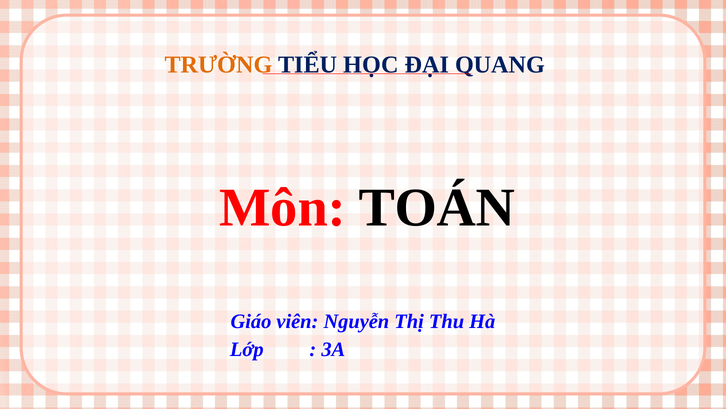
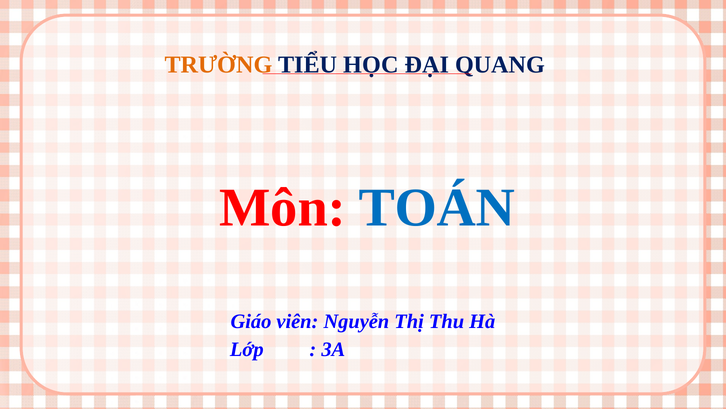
TOÁN colour: black -> blue (437, 208)
